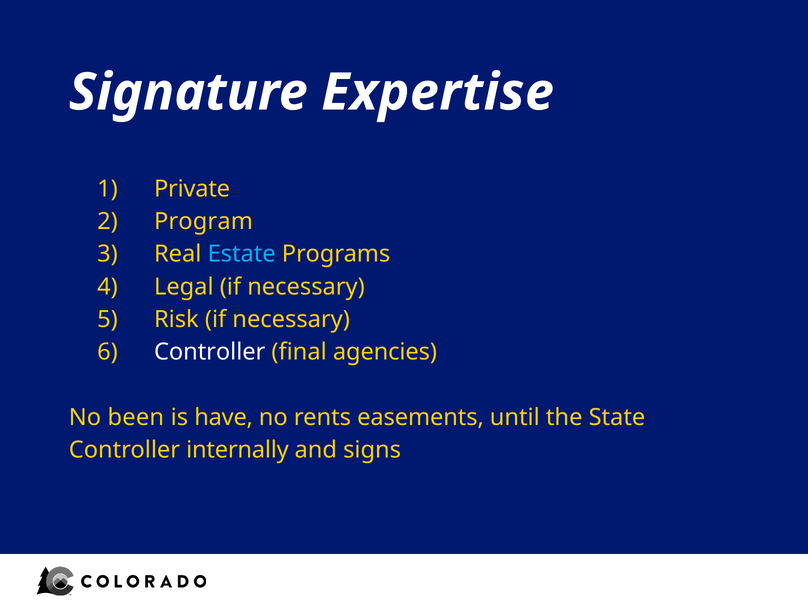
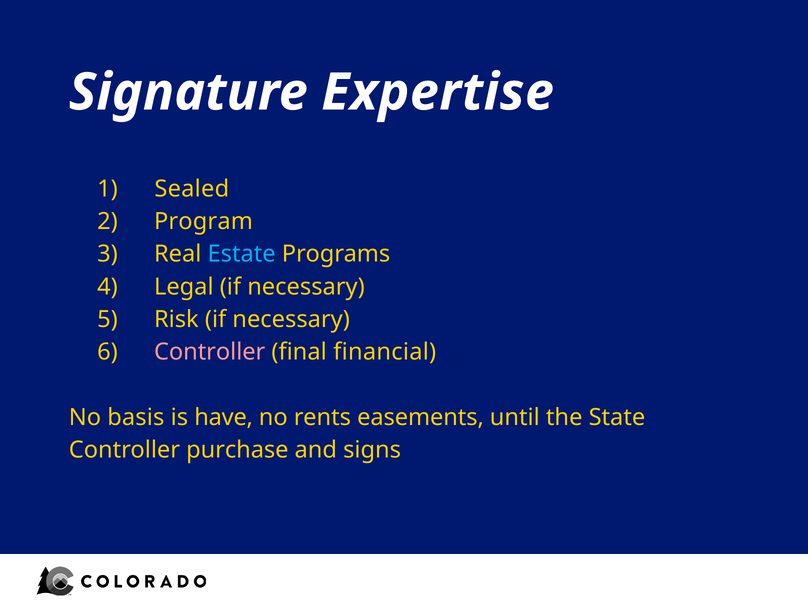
Private: Private -> Sealed (192, 189)
Controller colour: white -> pink (210, 352)
agencies: agencies -> financial (385, 352)
been: been -> basis (136, 417)
internally: internally -> purchase (237, 450)
